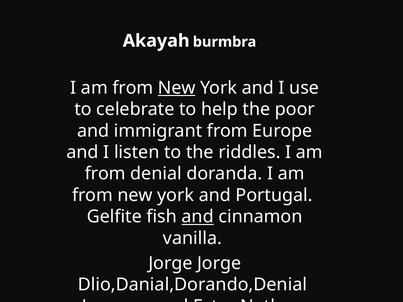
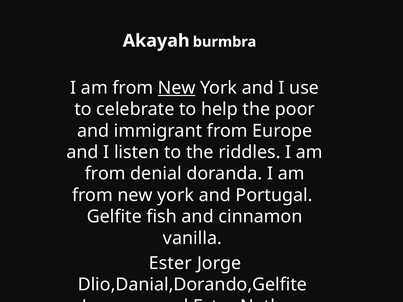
and underline: present -> none (198, 217)
Jorge: Jorge -> Ester (170, 263)
Dlio,Danial,Dorando,Denial: Dlio,Danial,Dorando,Denial -> Dlio,Danial,Dorando,Gelfite (192, 285)
